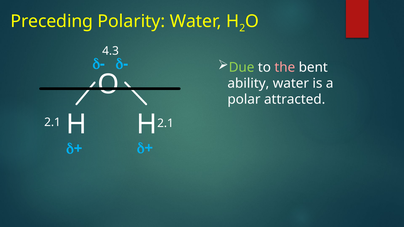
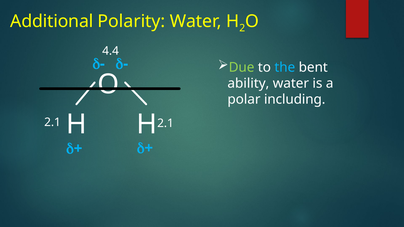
Preceding: Preceding -> Additional (52, 21)
4.3: 4.3 -> 4.4 (111, 51)
the colour: pink -> light blue (285, 67)
attracted: attracted -> including (295, 100)
